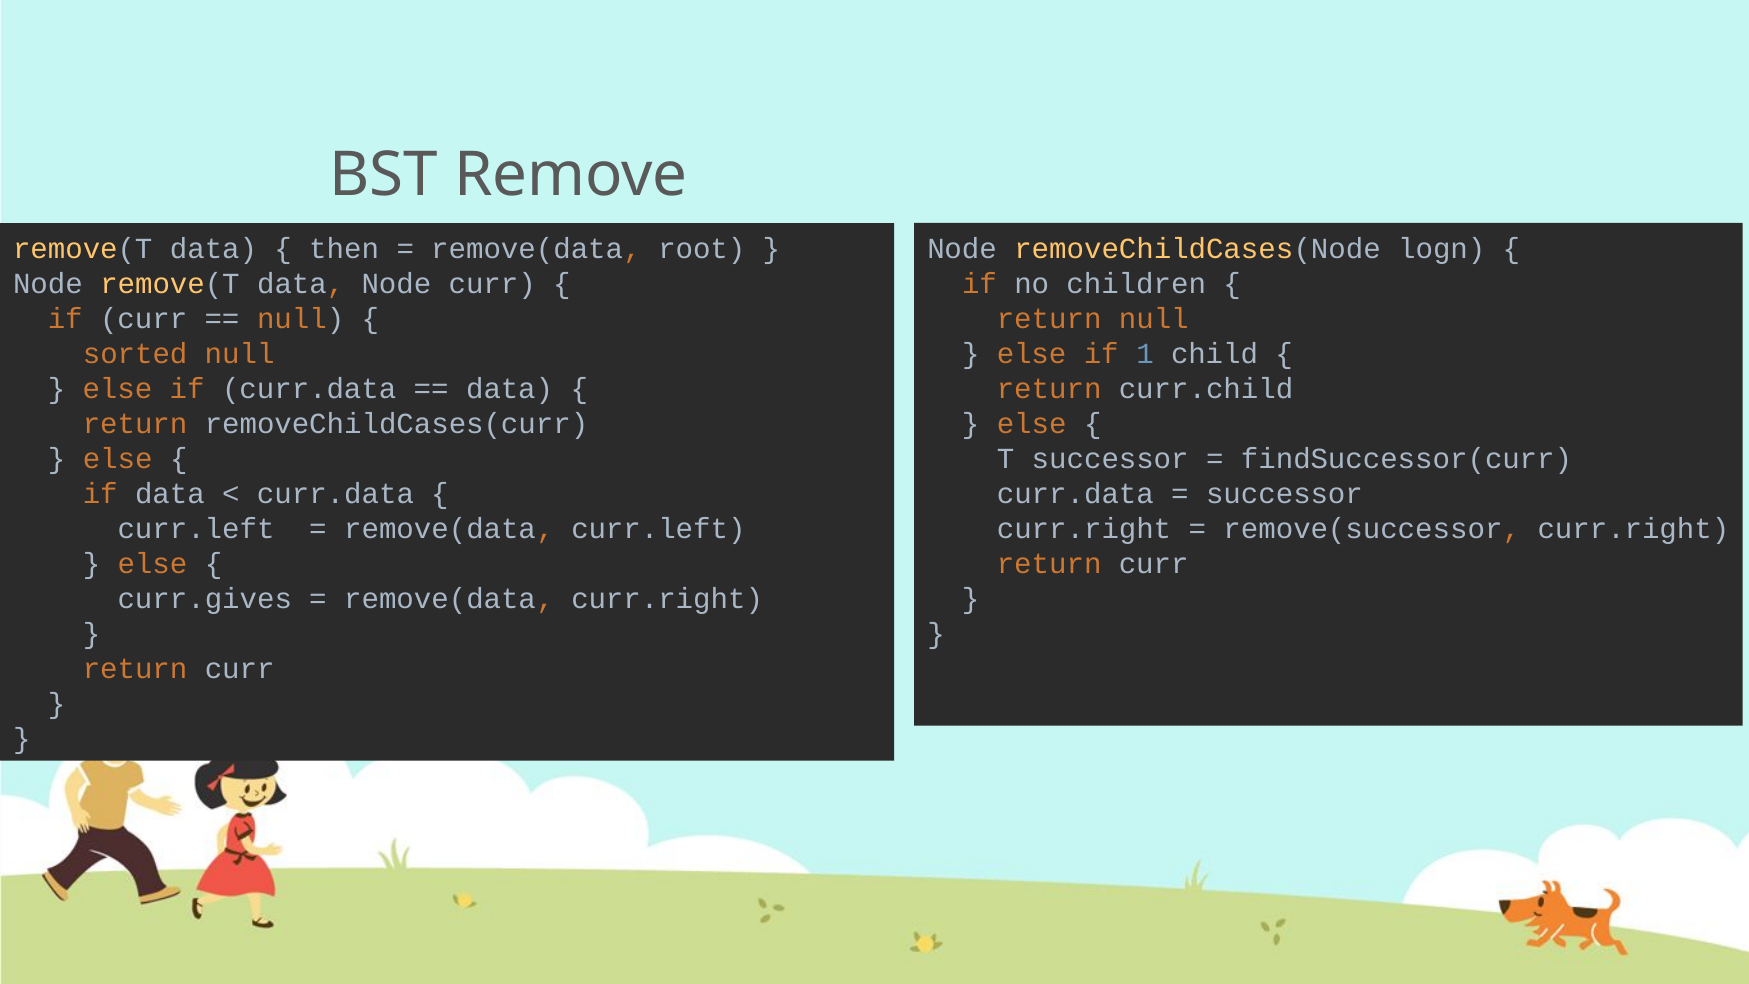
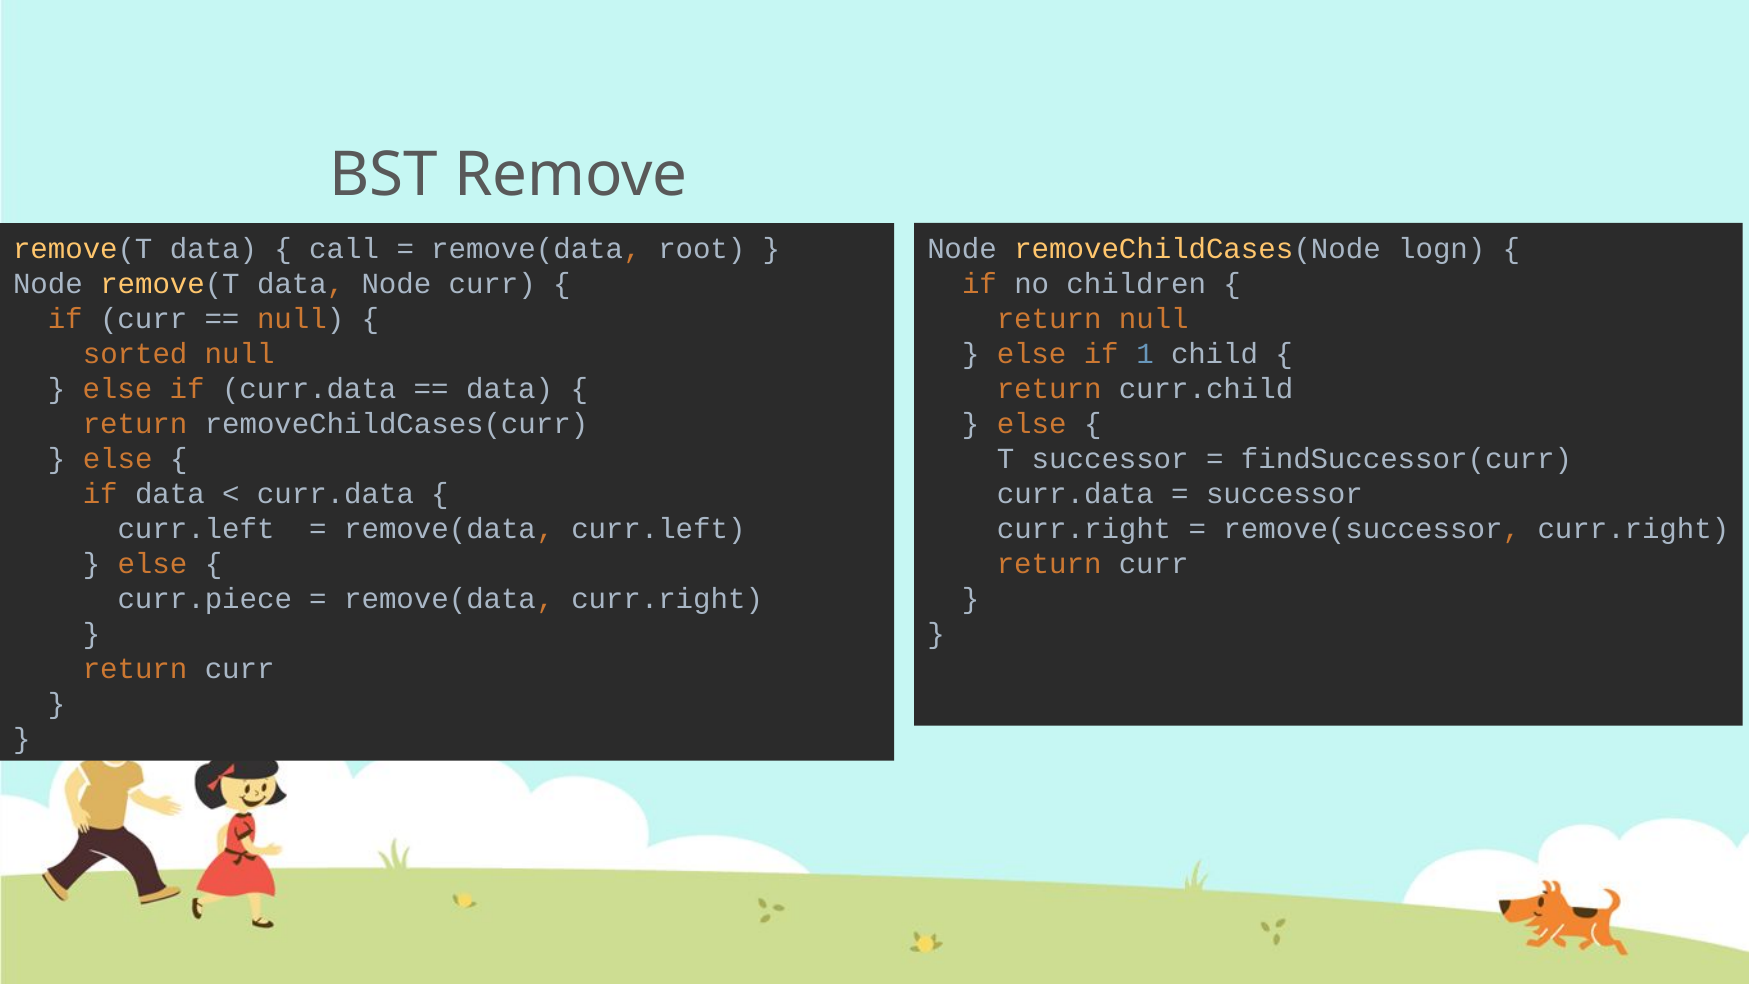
then: then -> call (344, 249)
curr.gives: curr.gives -> curr.piece (205, 599)
